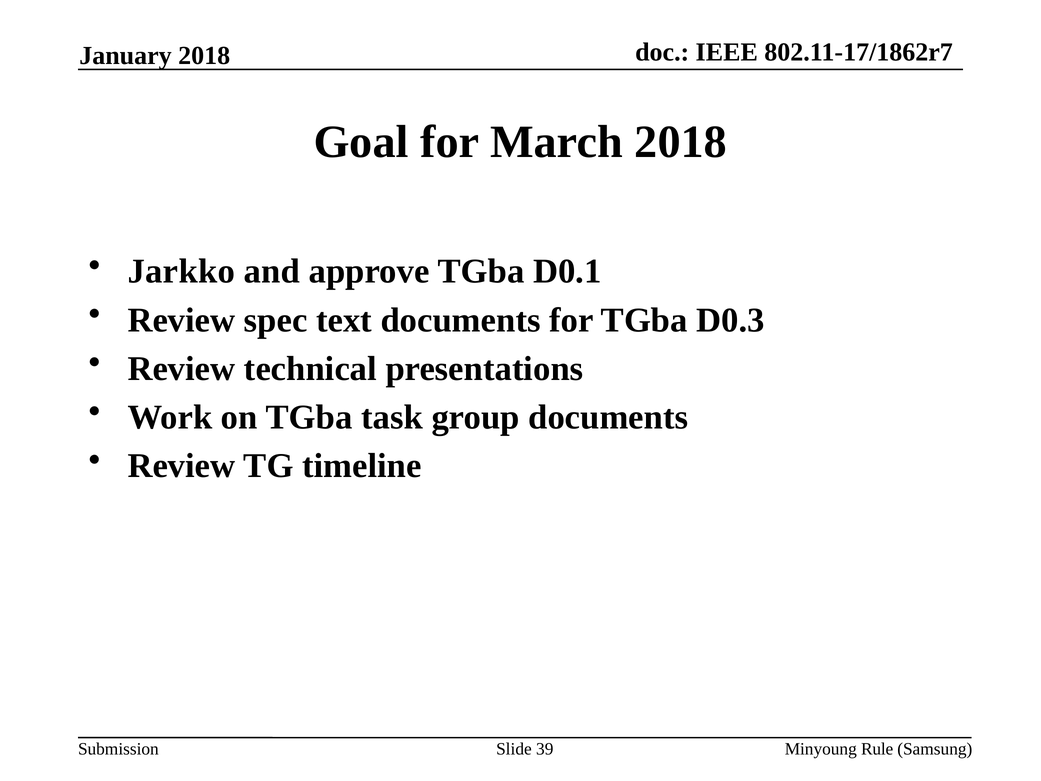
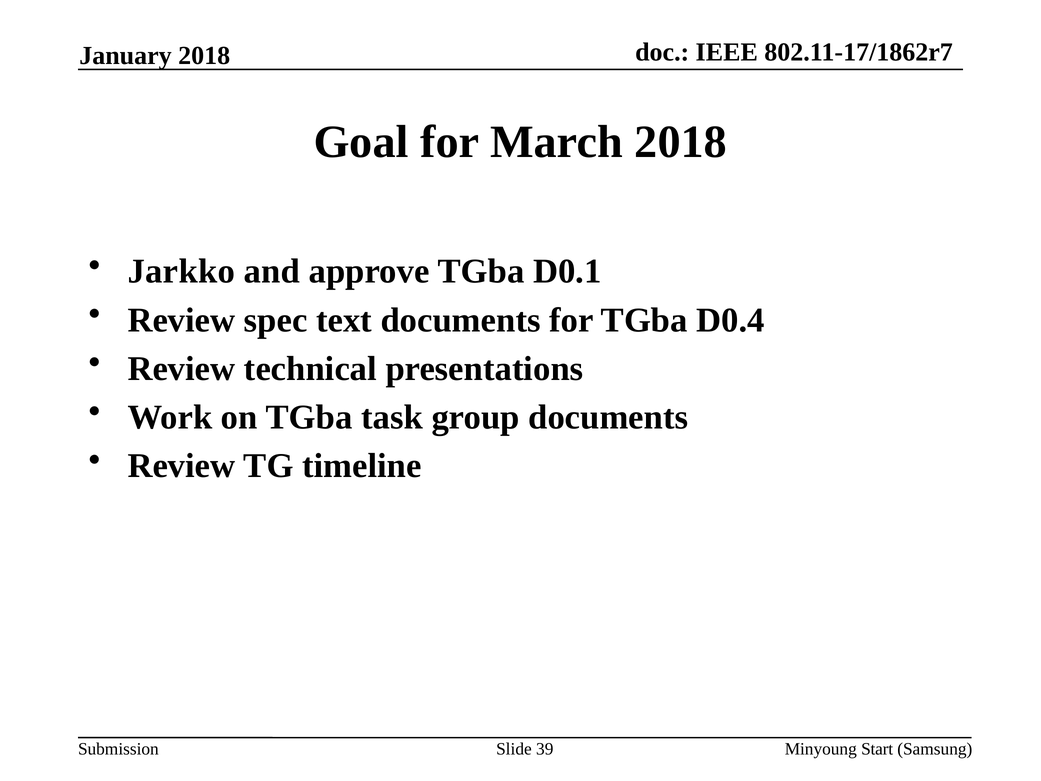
D0.3: D0.3 -> D0.4 (731, 320)
Rule: Rule -> Start (877, 749)
